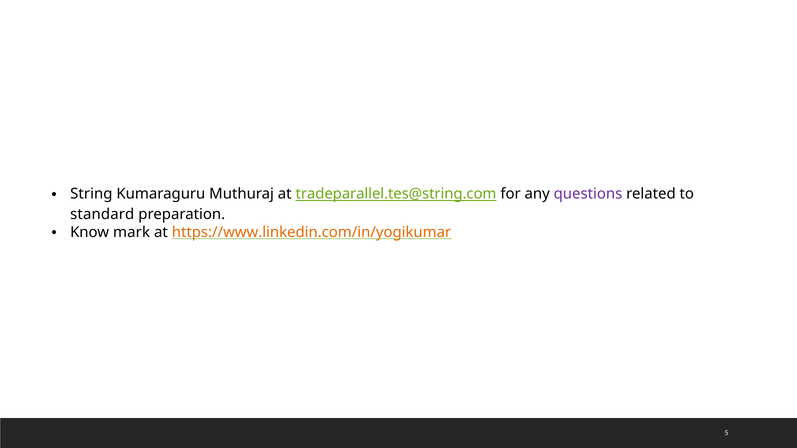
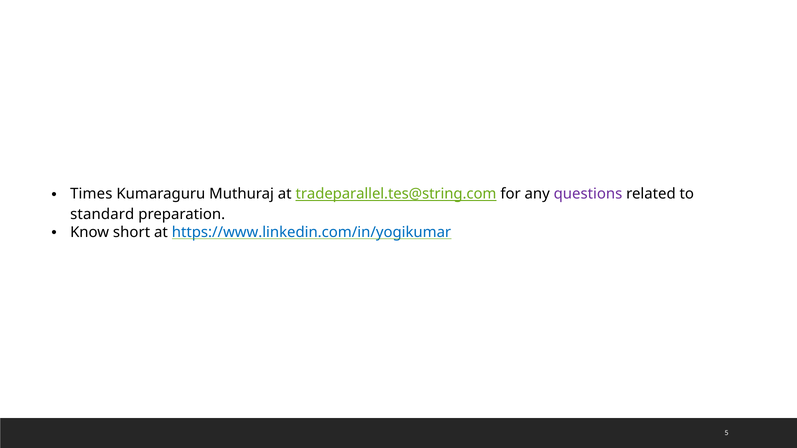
String: String -> Times (91, 194)
mark: mark -> short (132, 232)
https://www.linkedin.com/in/yogikumar colour: orange -> blue (312, 232)
